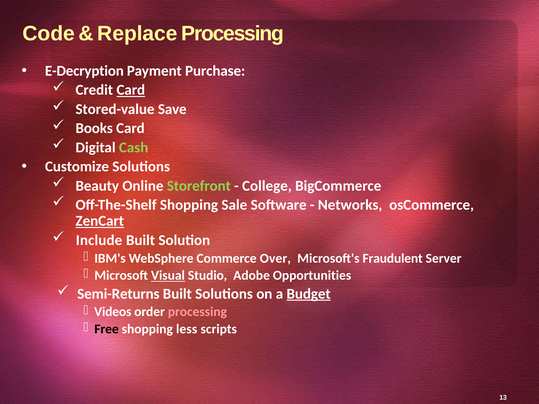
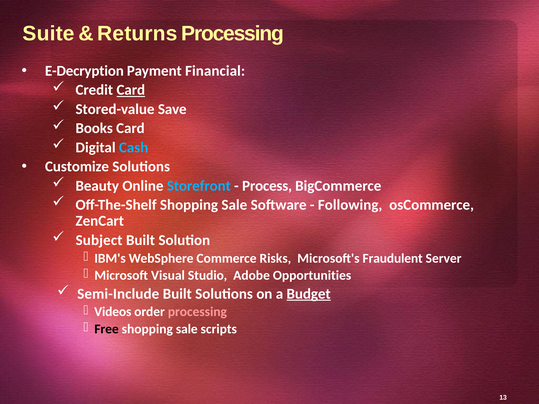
Code: Code -> Suite (49, 34)
Replace: Replace -> Returns (137, 34)
Purchase: Purchase -> Financial (215, 71)
Cash colour: light green -> light blue (134, 148)
Storefront colour: light green -> light blue (199, 186)
College: College -> Process (267, 186)
Networks: Networks -> Following (350, 205)
ZenCart underline: present -> none (100, 221)
Include: Include -> Subject (99, 240)
Over: Over -> Risks (275, 258)
Visual underline: present -> none (168, 276)
Semi-Returns: Semi-Returns -> Semi-Include (118, 294)
less: less -> sale (187, 329)
